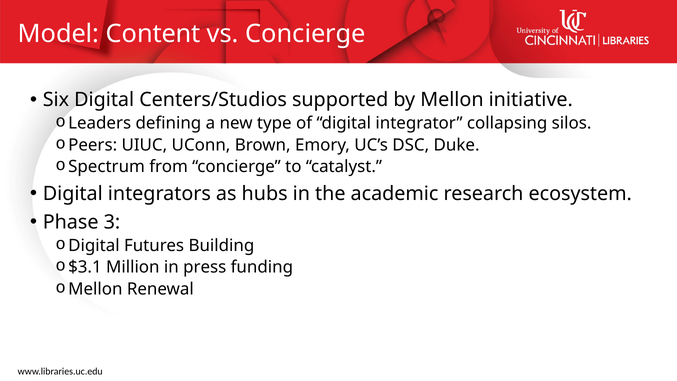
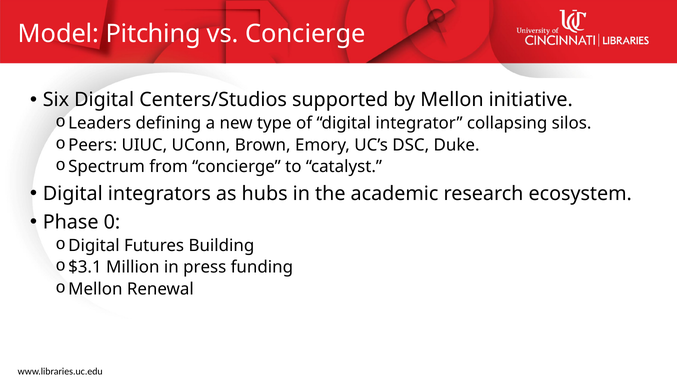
Content: Content -> Pitching (153, 34)
3: 3 -> 0 (112, 222)
